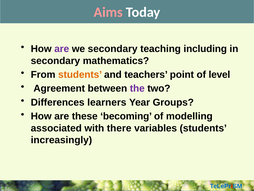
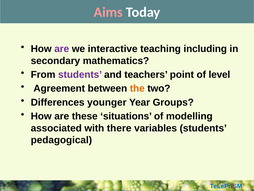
we secondary: secondary -> interactive (113, 49)
students colour: orange -> purple (80, 74)
the colour: purple -> orange (137, 88)
learners: learners -> younger (107, 102)
becoming: becoming -> situations (126, 116)
increasingly: increasingly -> pedagogical (61, 140)
